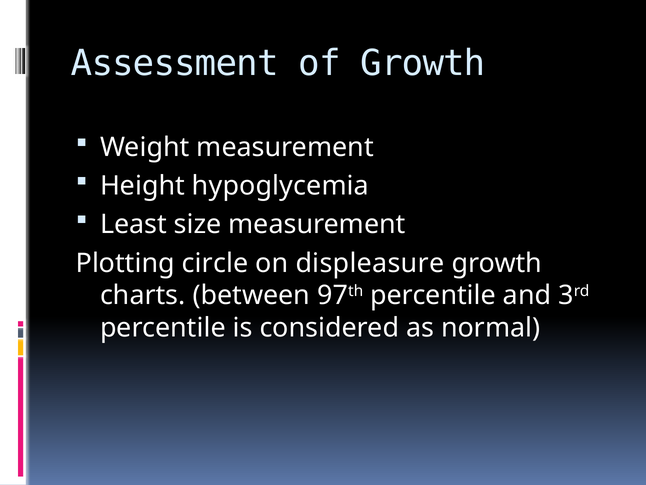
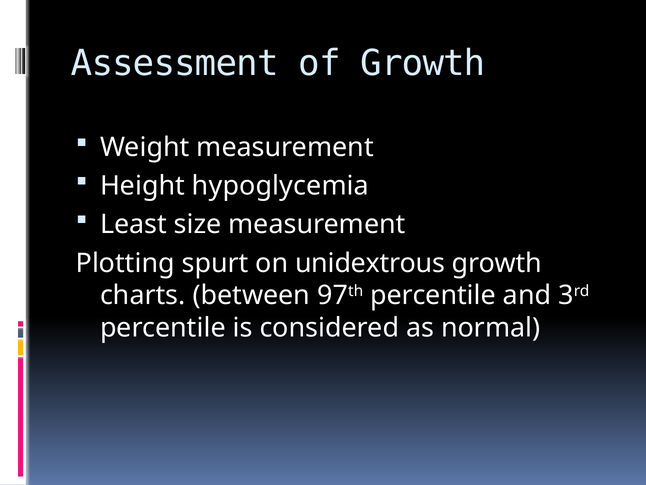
circle: circle -> spurt (215, 263)
displeasure: displeasure -> unidextrous (370, 263)
